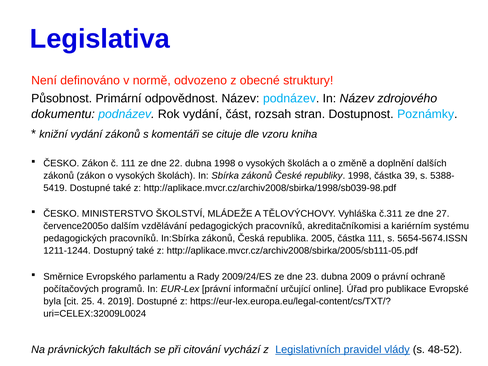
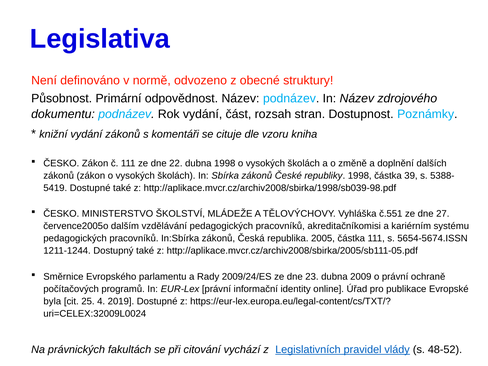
č.311: č.311 -> č.551 (391, 214)
určující: určující -> identity (296, 289)
